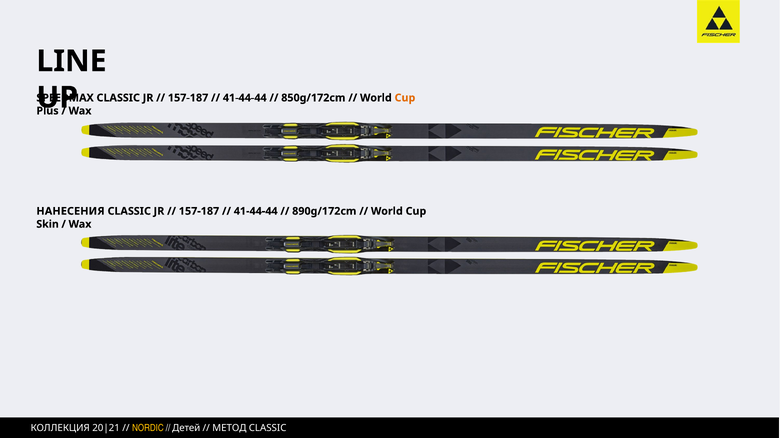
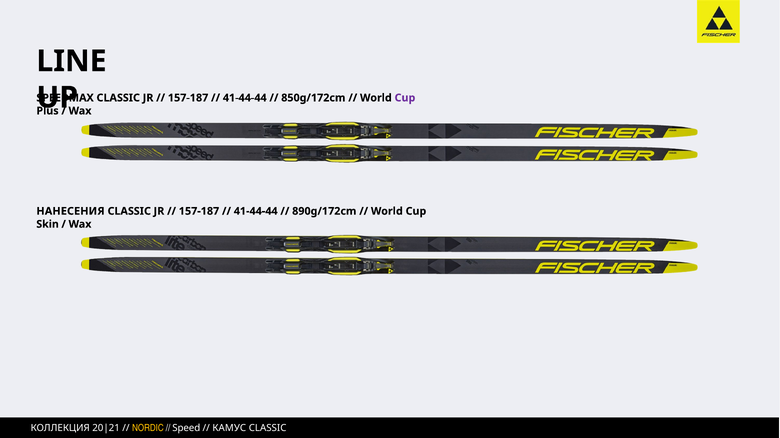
Cup colour: orange -> purple (405, 98)
Детей: Детей -> Speed (186, 428)
МЕТОД: МЕТОД -> КАМУС (229, 428)
